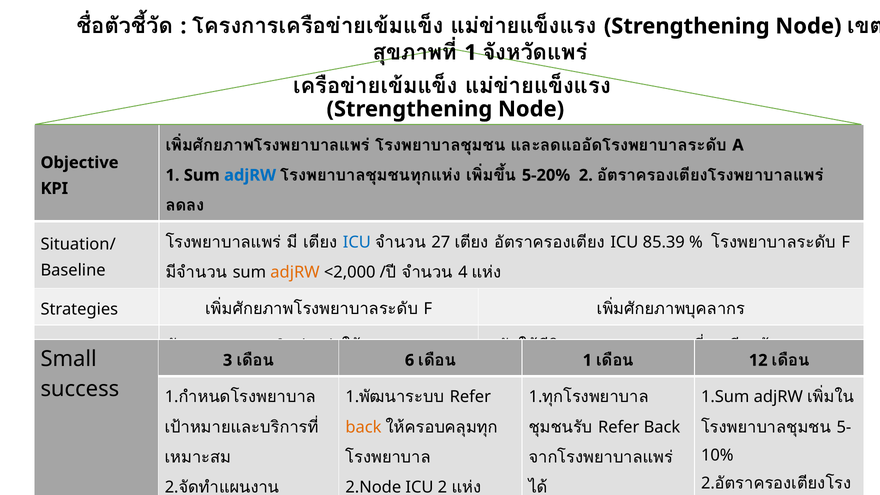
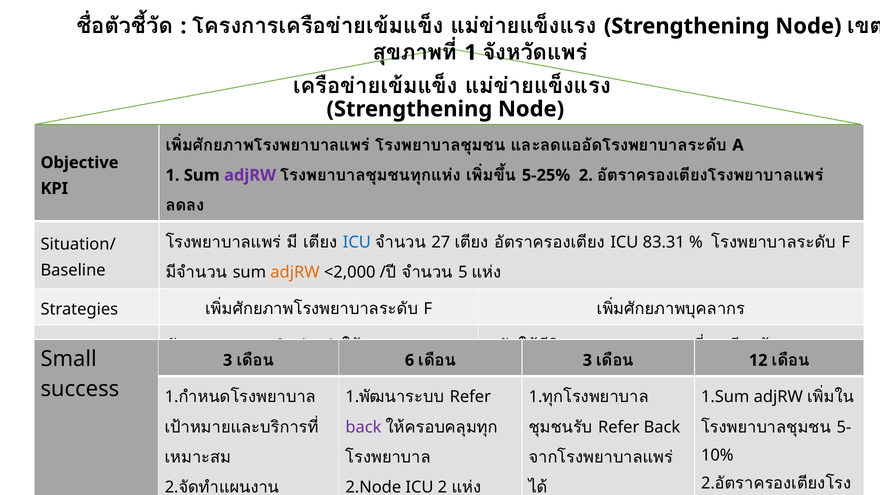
adjRW colour: blue -> purple (250, 175)
5-20%: 5-20% -> 5-25% (546, 175)
85.39: 85.39 -> 83.31 (664, 242)
4: 4 -> 5 (463, 272)
1: 1 -> 3 (587, 360)
back colour: orange -> purple (363, 427)
